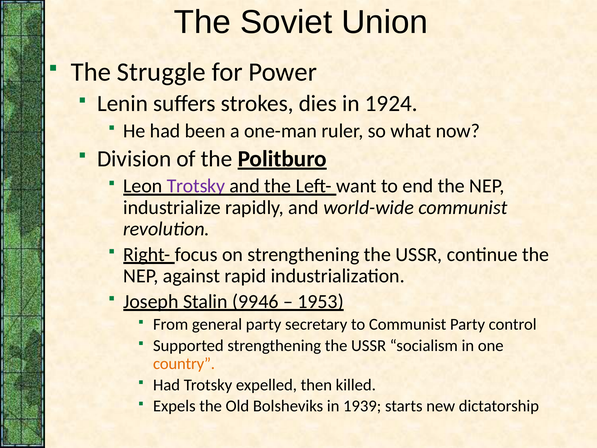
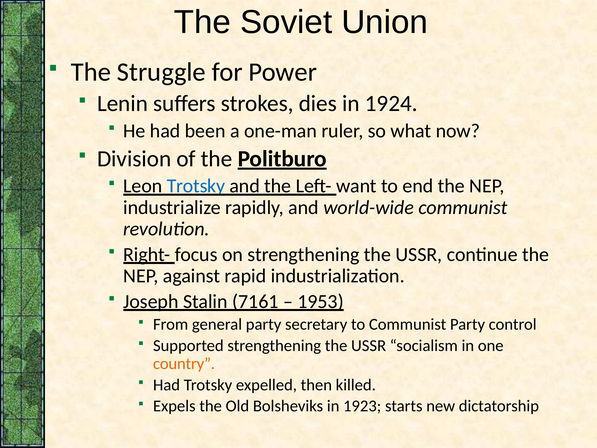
Trotsky colour: purple -> blue (196, 186)
9946: 9946 -> 7161 (255, 301)
1939: 1939 -> 1923 (362, 406)
